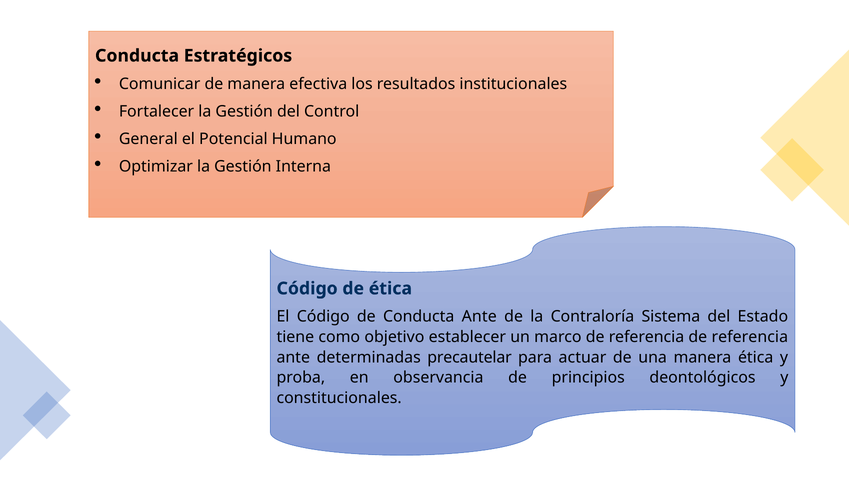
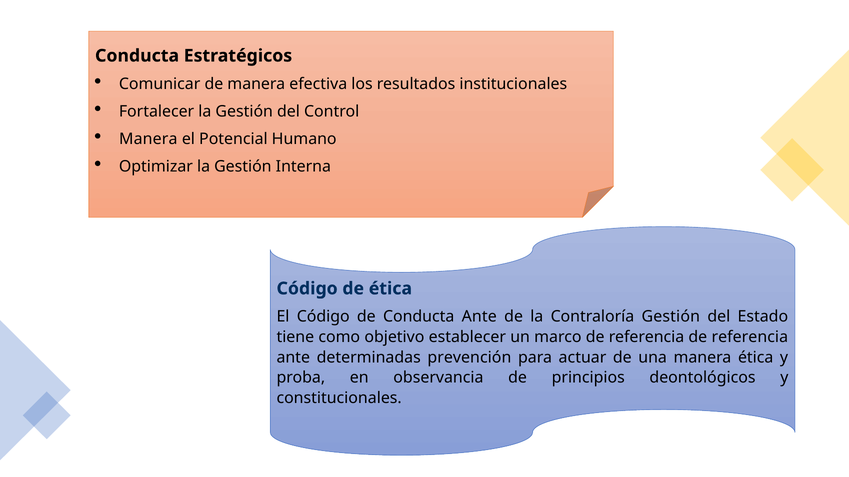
General: General -> Manera (148, 139)
Contraloría Sistema: Sistema -> Gestión (671, 317)
precautelar: precautelar -> prevención (469, 358)
